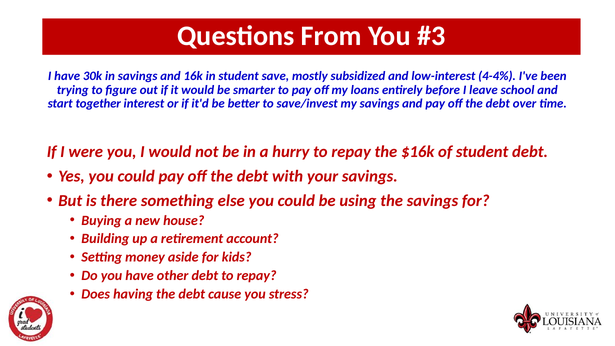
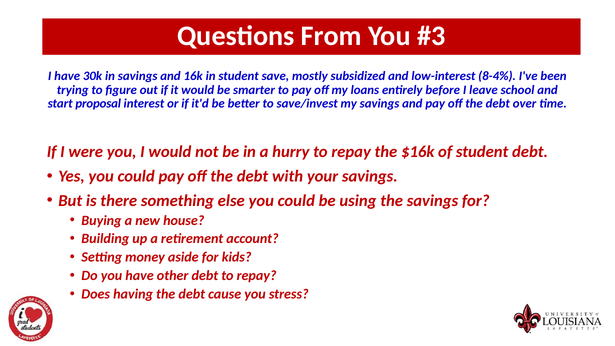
4-4%: 4-4% -> 8-4% (497, 76)
together: together -> proposal (98, 104)
